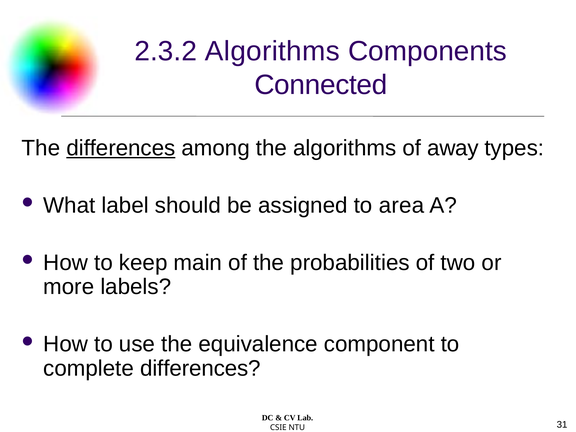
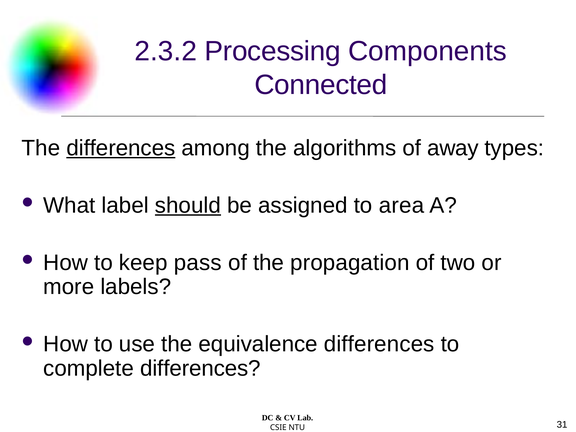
2.3.2 Algorithms: Algorithms -> Processing (273, 51)
should underline: none -> present (188, 205)
main: main -> pass (198, 263)
probabilities: probabilities -> propagation (350, 263)
equivalence component: component -> differences (379, 344)
